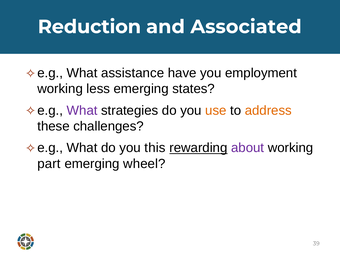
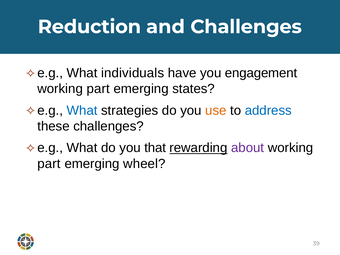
and Associated: Associated -> Challenges (246, 27)
assistance: assistance -> individuals (133, 73)
employment: employment -> engagement (261, 73)
less: less -> part (98, 89)
What colour: purple -> blue (82, 110)
address colour: orange -> blue (268, 110)
this: this -> that (155, 148)
